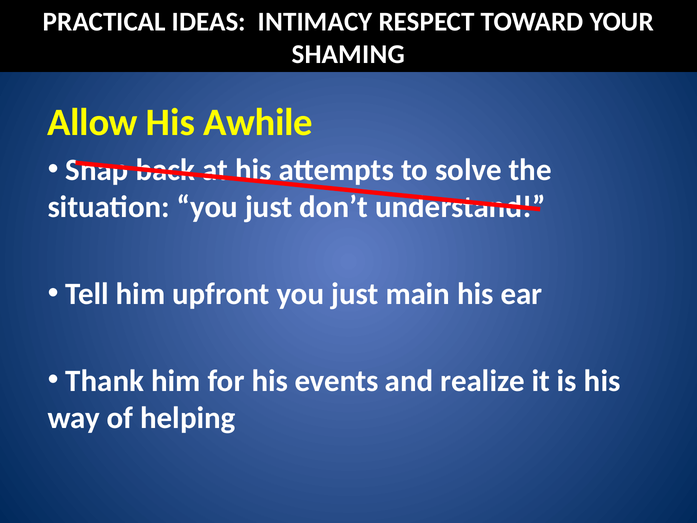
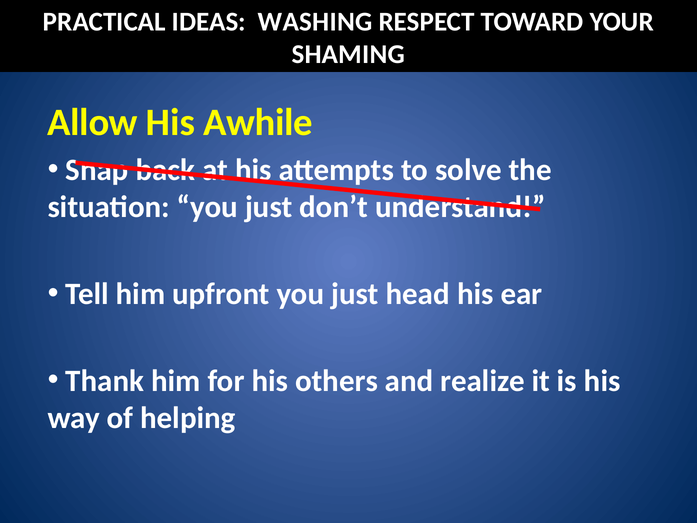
INTIMACY: INTIMACY -> WASHING (315, 22)
main: main -> head (418, 294)
events: events -> others (337, 381)
